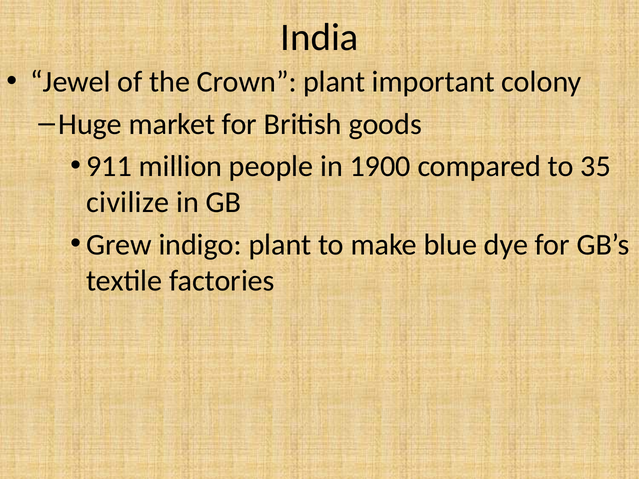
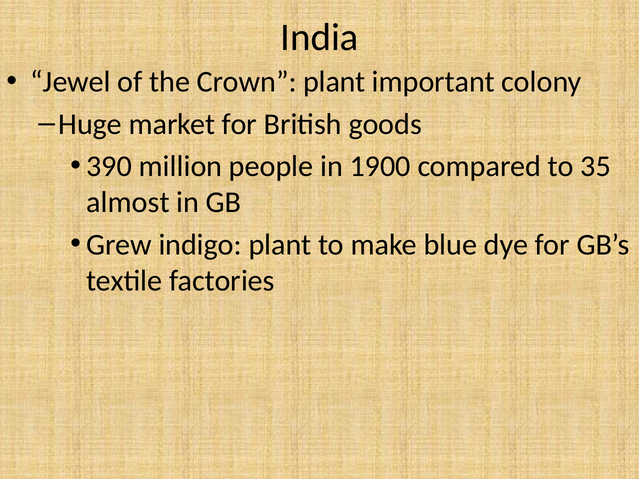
911: 911 -> 390 (109, 166)
civilize: civilize -> almost (128, 203)
